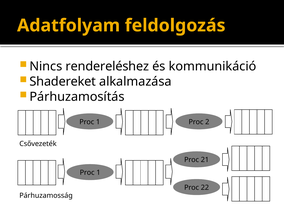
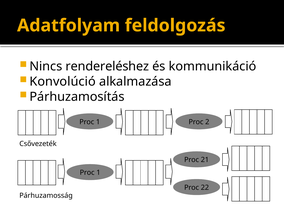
Shadereket: Shadereket -> Konvolúció (63, 82)
